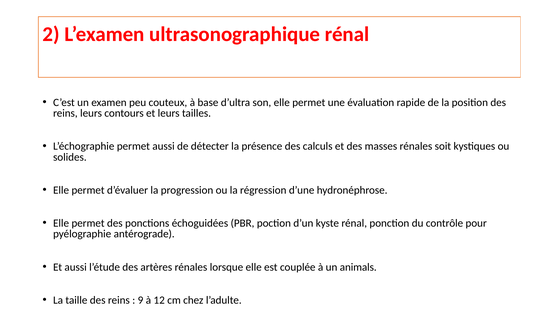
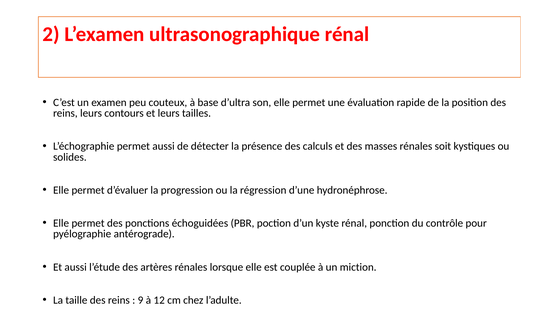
animals: animals -> miction (358, 267)
